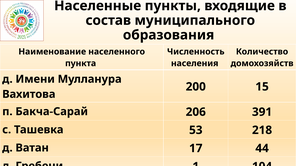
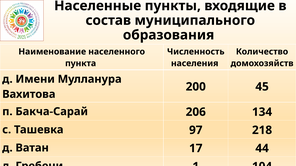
15: 15 -> 45 (262, 87)
391: 391 -> 134 (262, 112)
53: 53 -> 97 (196, 131)
